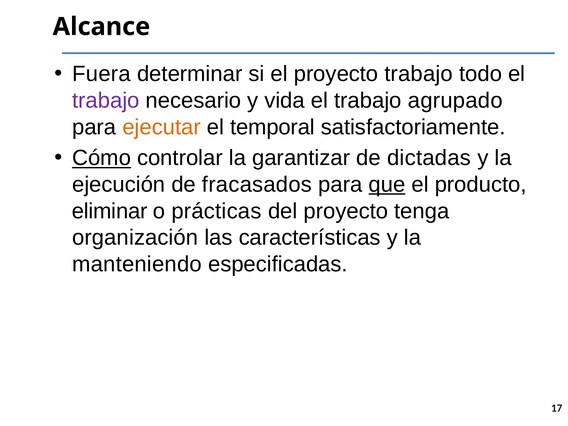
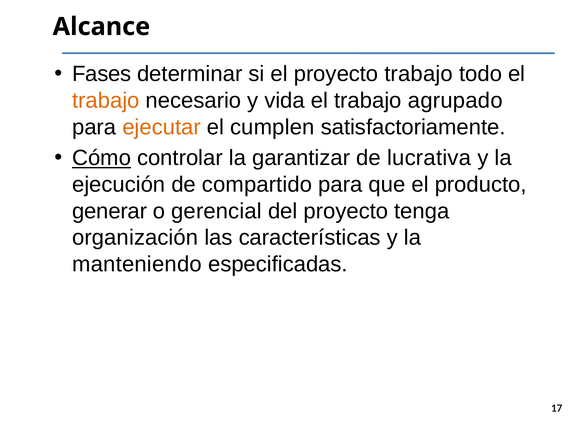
Fuera: Fuera -> Fases (102, 74)
trabajo colour: purple -> orange (106, 101)
temporal: temporal -> cumplen (272, 127)
dictadas: dictadas -> lucrativa (429, 158)
fracasados: fracasados -> compartido (257, 185)
que underline: present -> none (387, 185)
eliminar: eliminar -> generar (110, 211)
prácticas: prácticas -> gerencial (217, 211)
